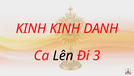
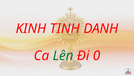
KINH KINH: KINH -> TINH (65, 28)
Lên colour: black -> green (63, 55)
3: 3 -> 0 (97, 55)
